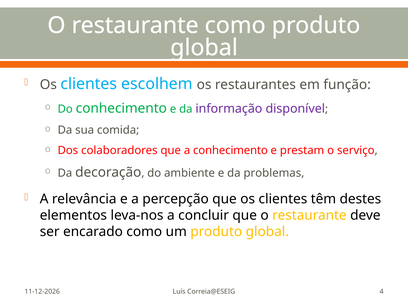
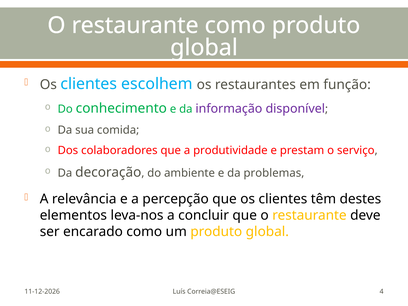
a conhecimento: conhecimento -> produtividade (230, 150)
